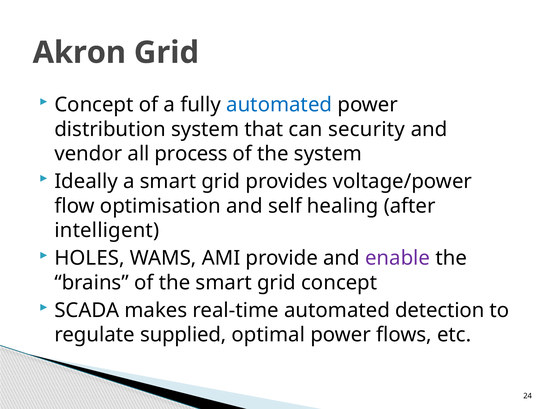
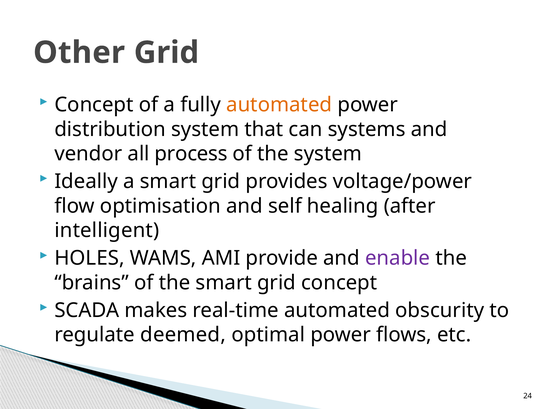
Akron: Akron -> Other (79, 53)
automated colour: blue -> orange (279, 105)
security: security -> systems (367, 129)
detection: detection -> obscurity (440, 310)
supplied: supplied -> deemed (183, 335)
